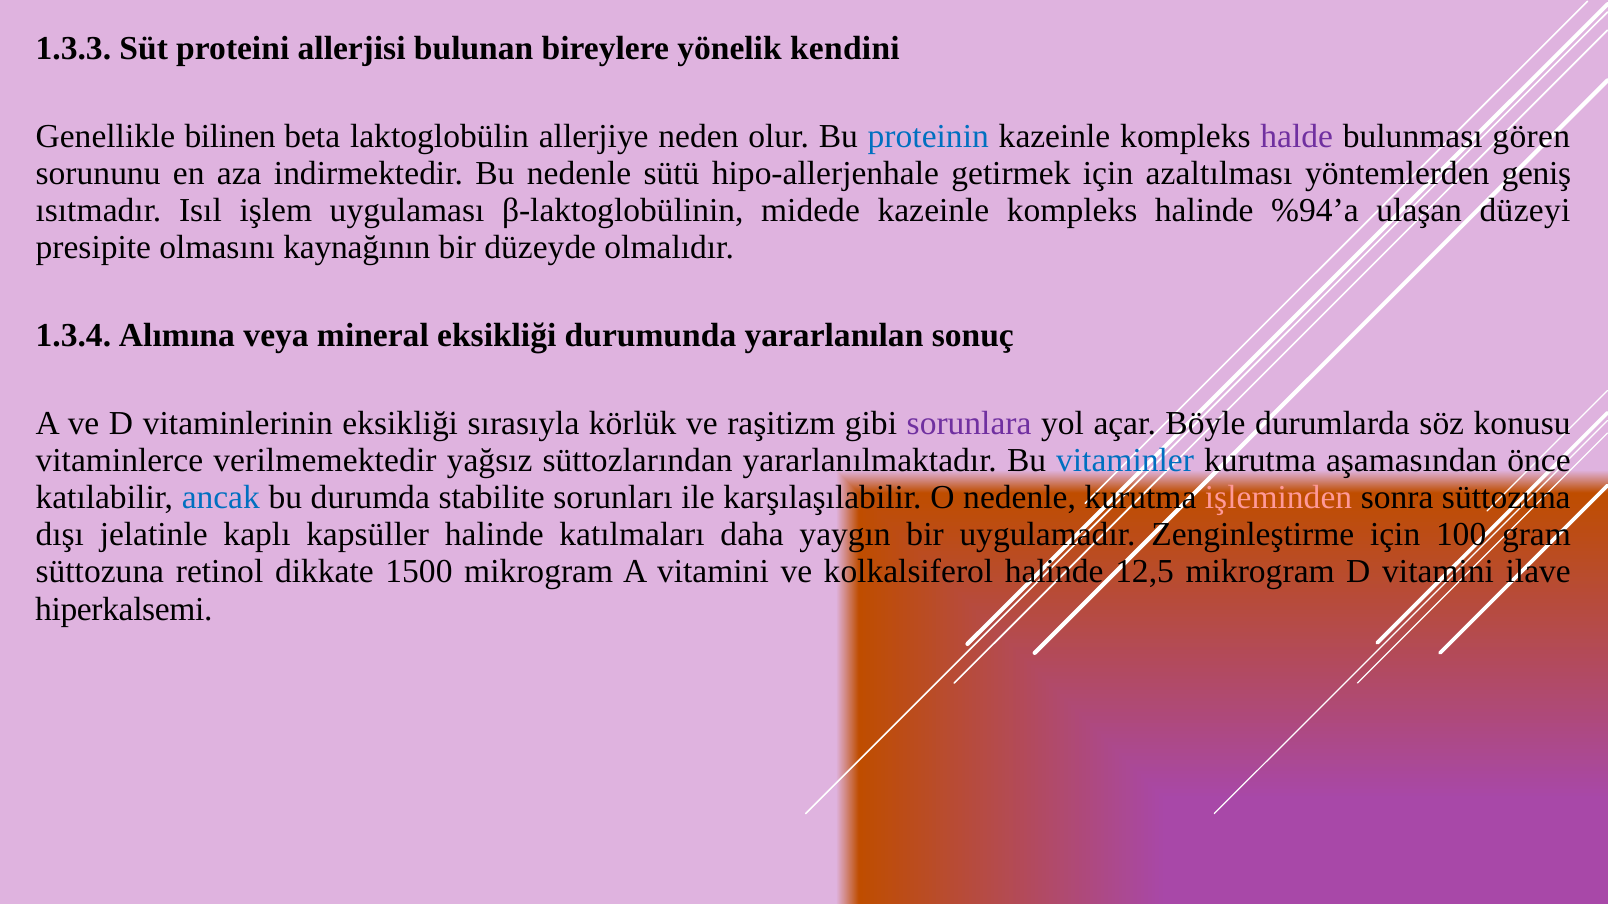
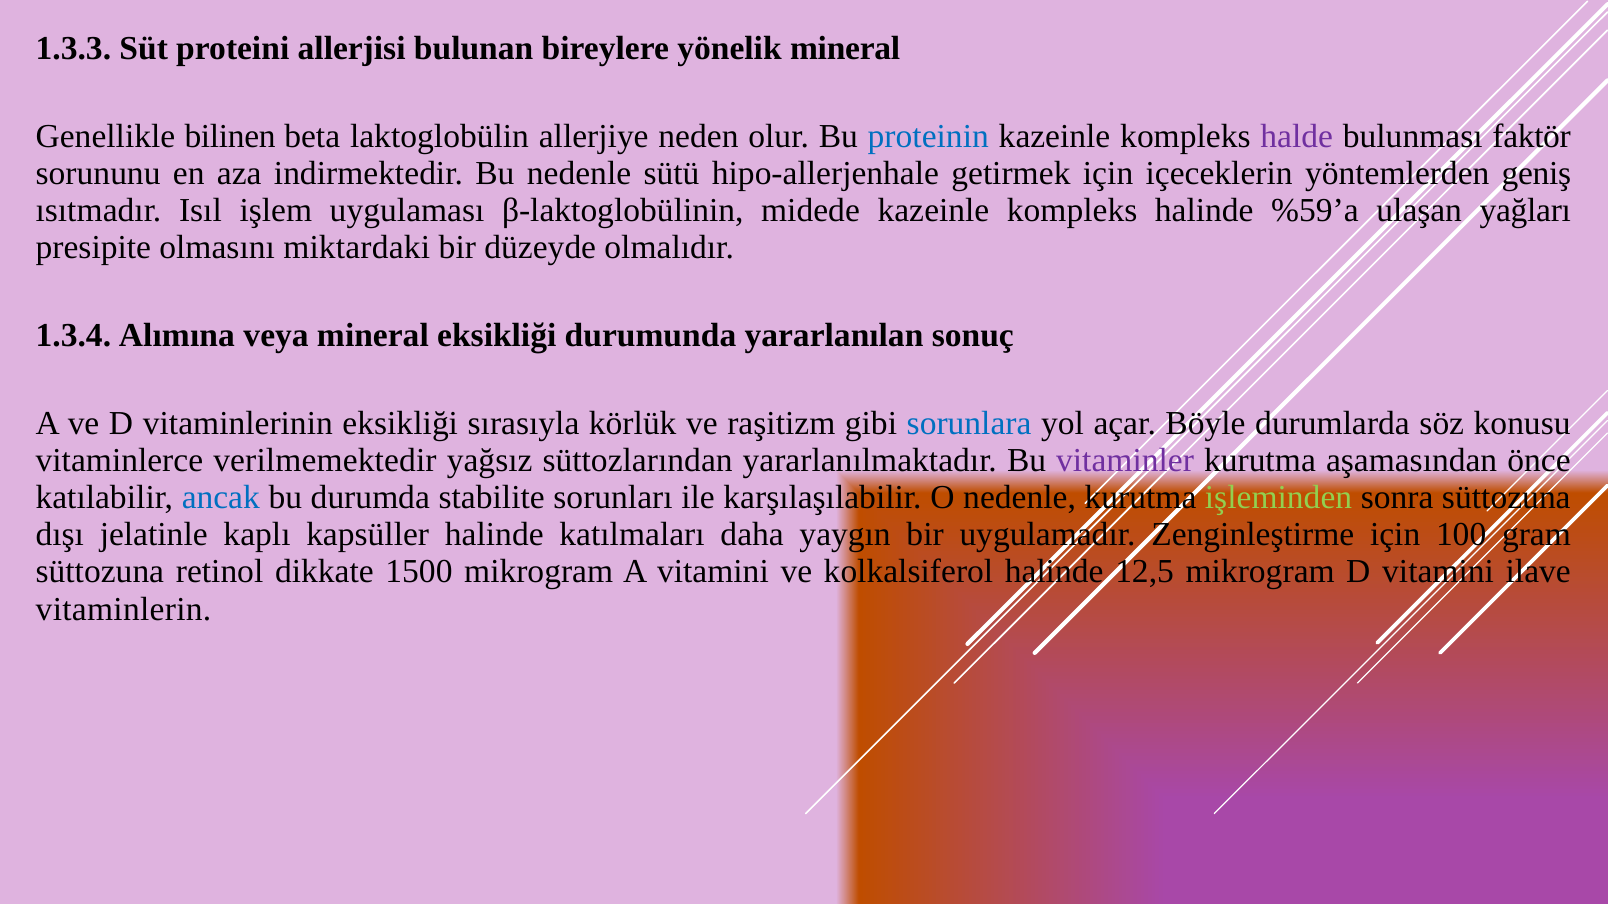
yönelik kendini: kendini -> mineral (845, 49)
gören: gören -> faktör (1532, 136)
azaltılması: azaltılması -> içeceklerin (1219, 174)
%94’a: %94’a -> %59’a (1315, 211)
düzeyi: düzeyi -> yağları (1525, 211)
kaynağının: kaynağının -> miktardaki (357, 248)
sorunlara colour: purple -> blue (969, 423)
vitaminler colour: blue -> purple (1125, 461)
işleminden colour: pink -> light green (1279, 498)
hiperkalsemi: hiperkalsemi -> vitaminlerin (123, 609)
